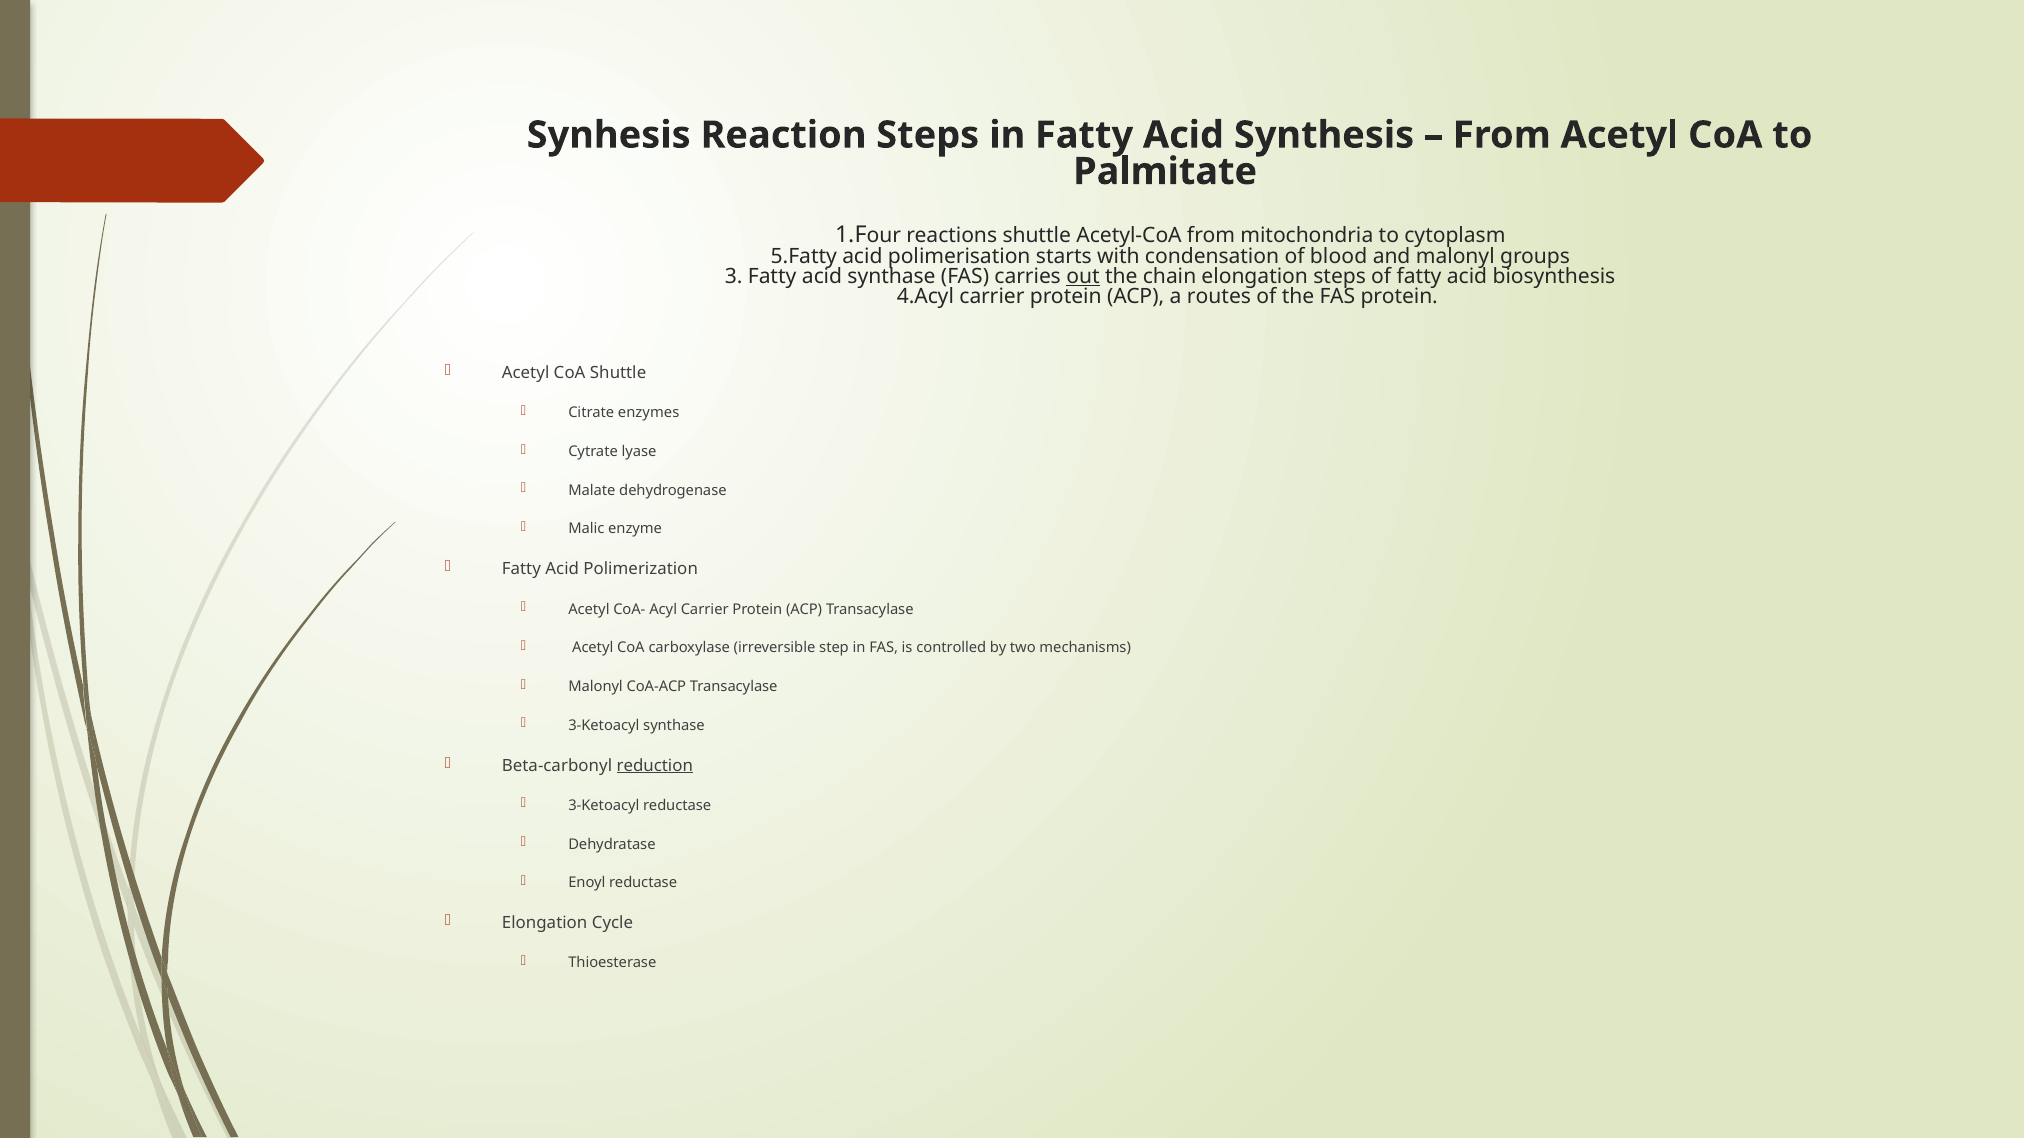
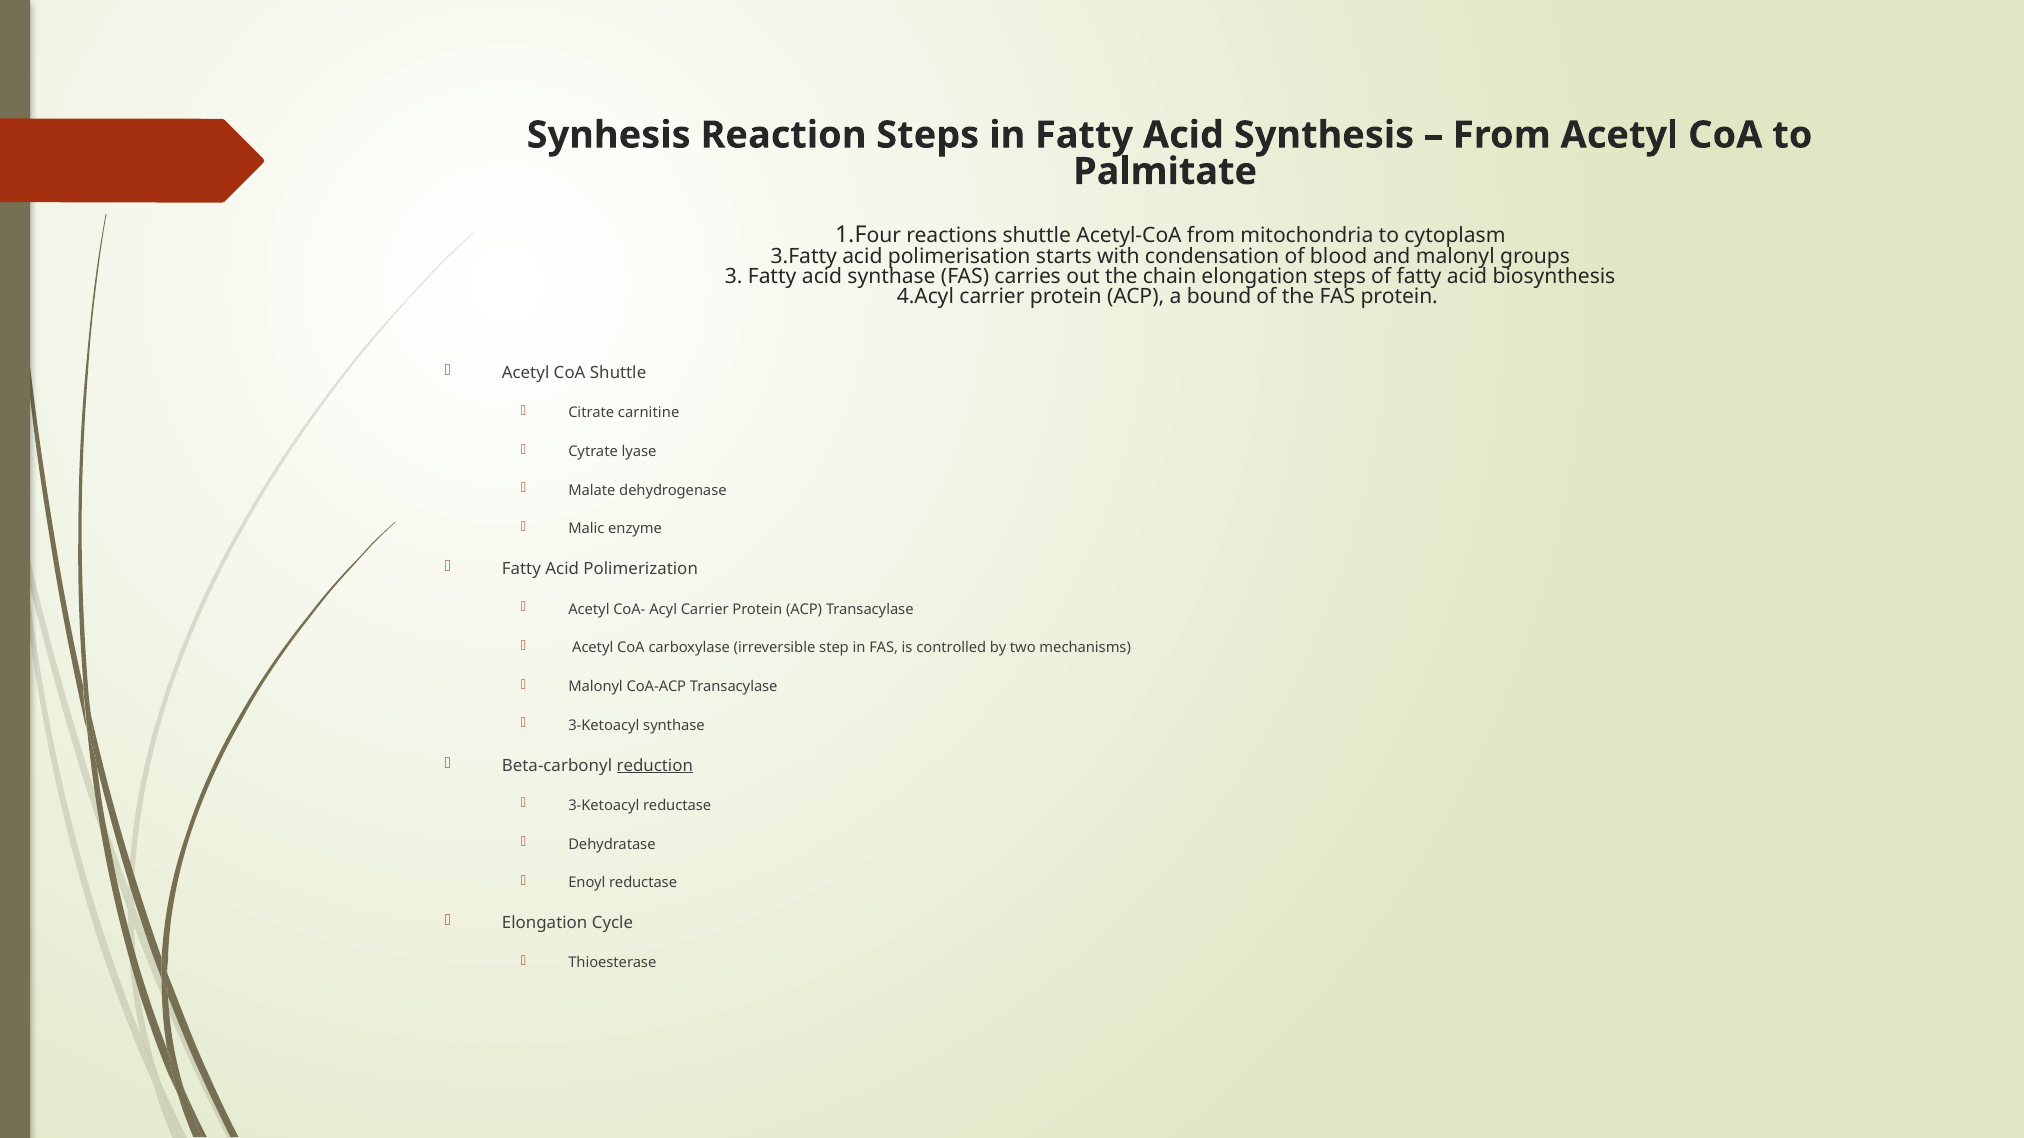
5.Fatty: 5.Fatty -> 3.Fatty (804, 256)
out underline: present -> none (1083, 276)
routes: routes -> bound (1219, 297)
enzymes: enzymes -> carnitine (649, 413)
